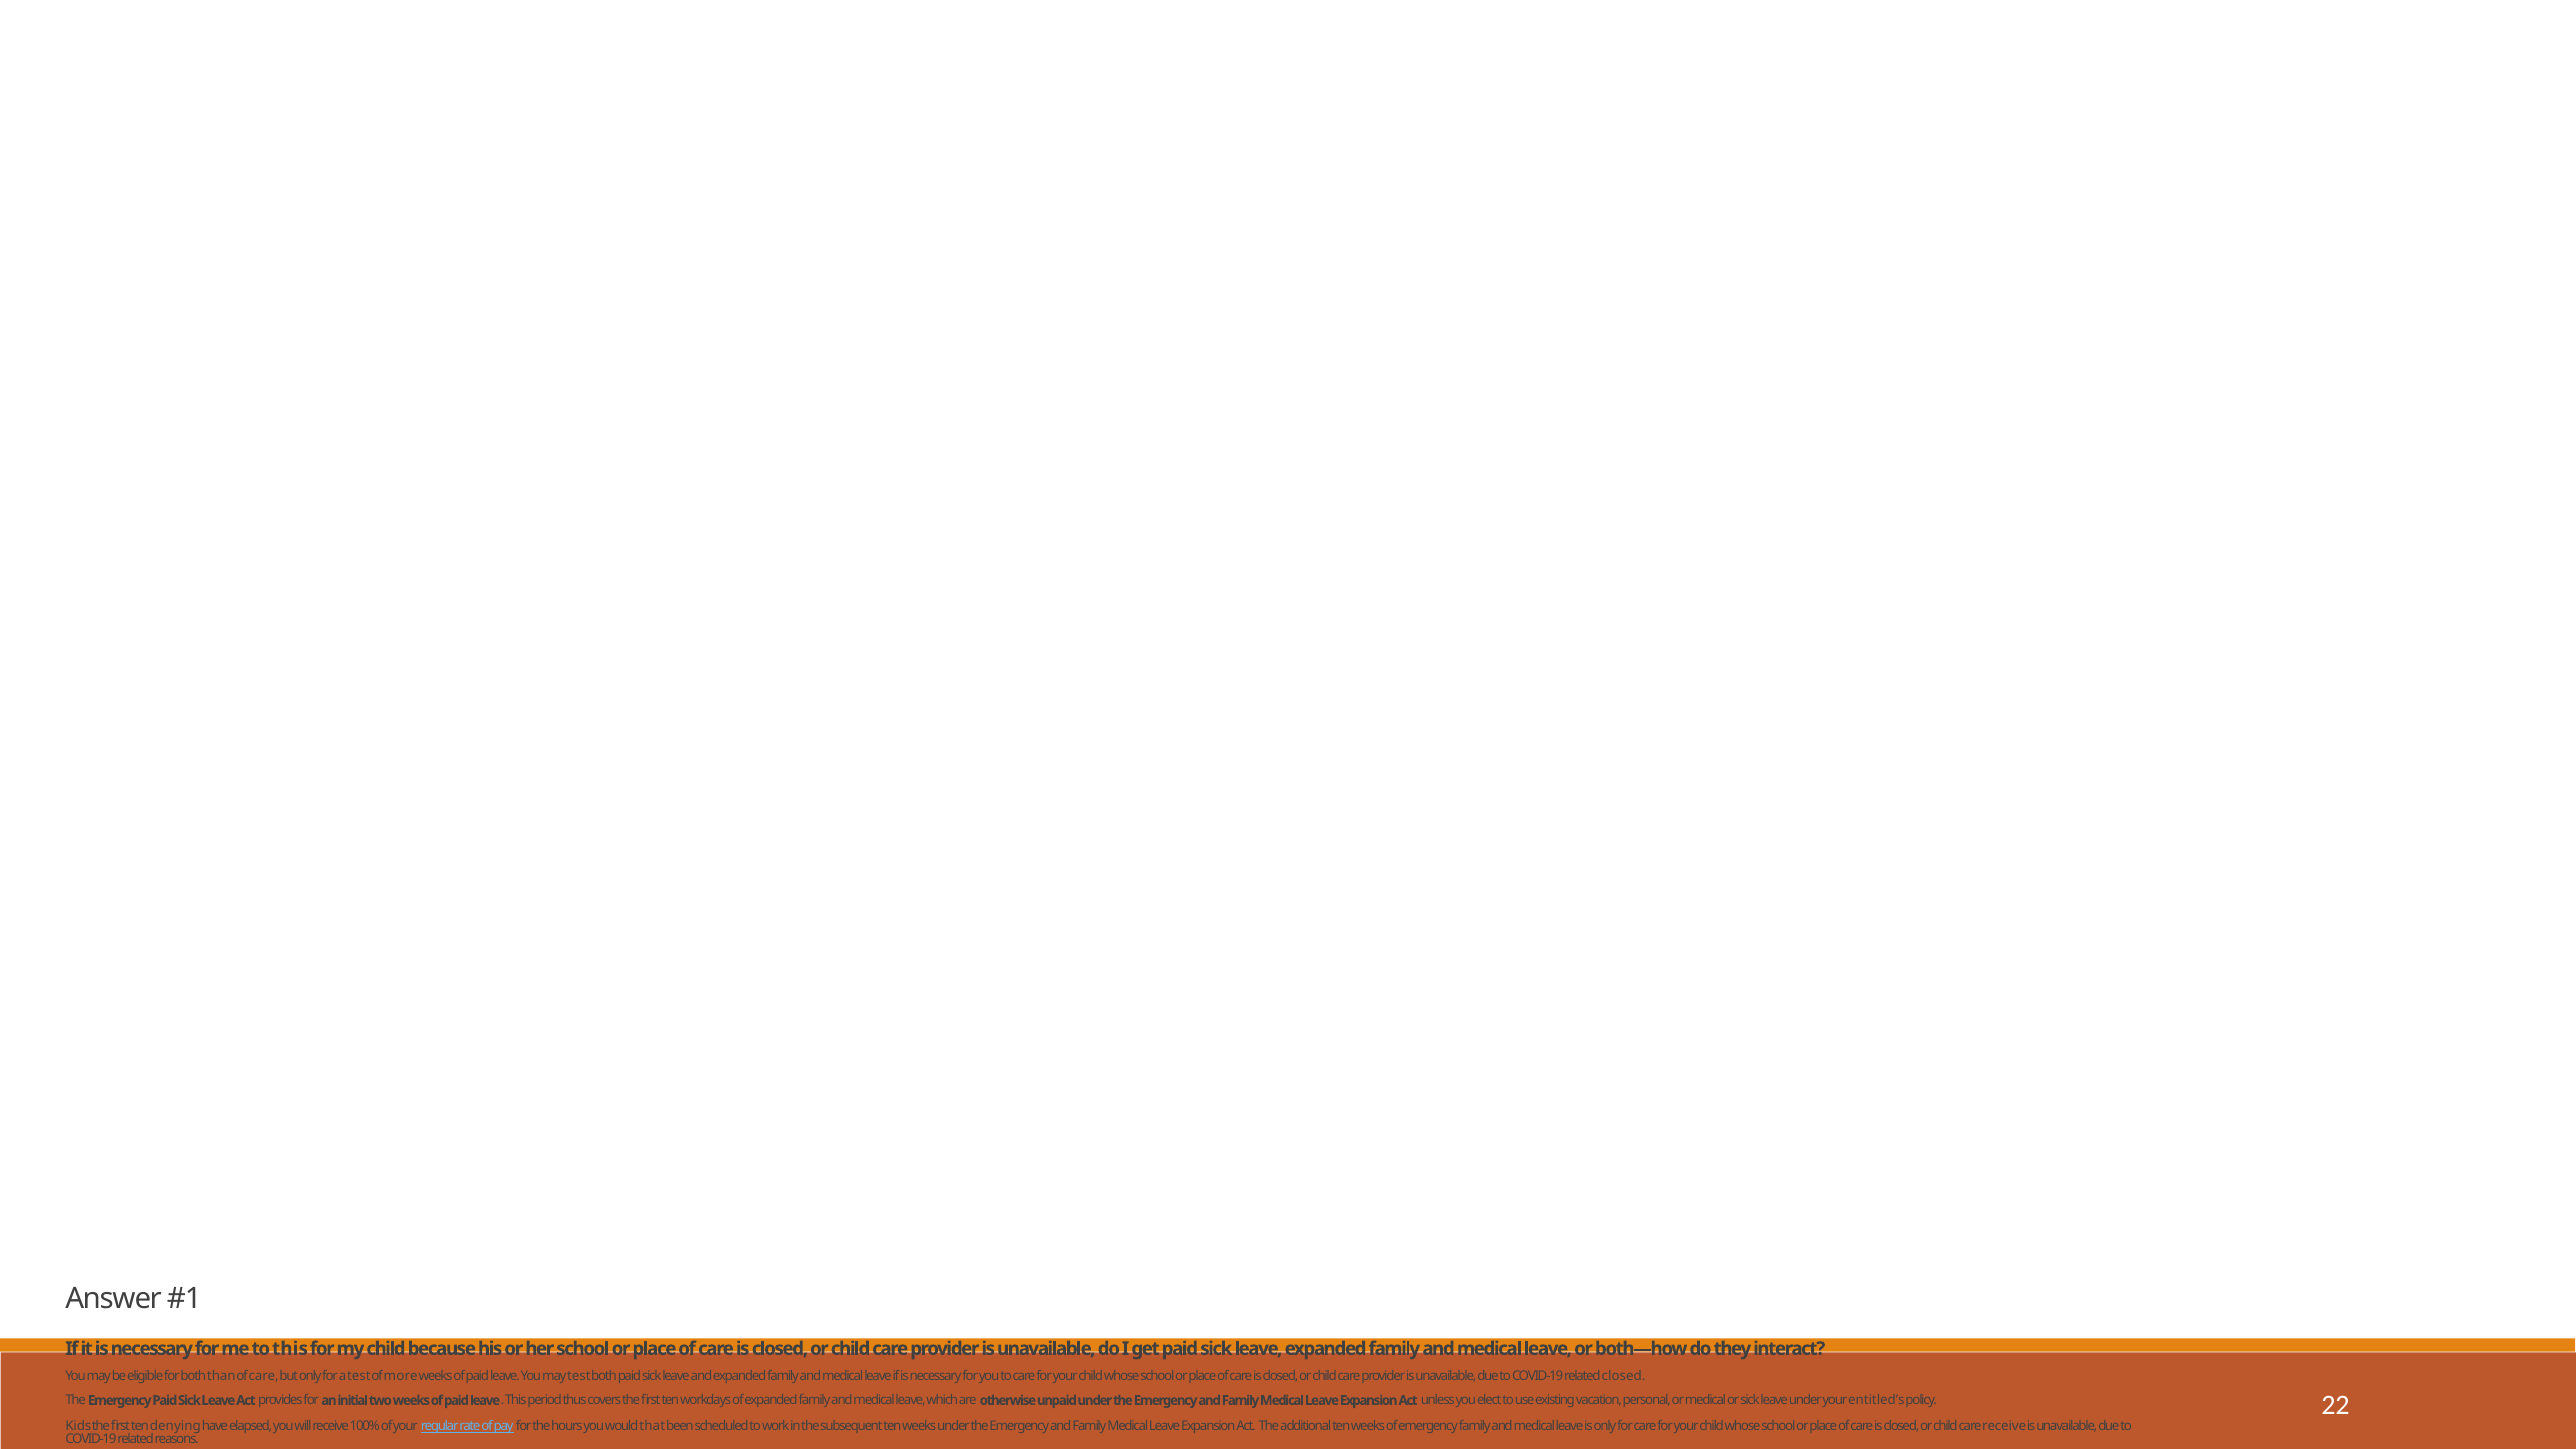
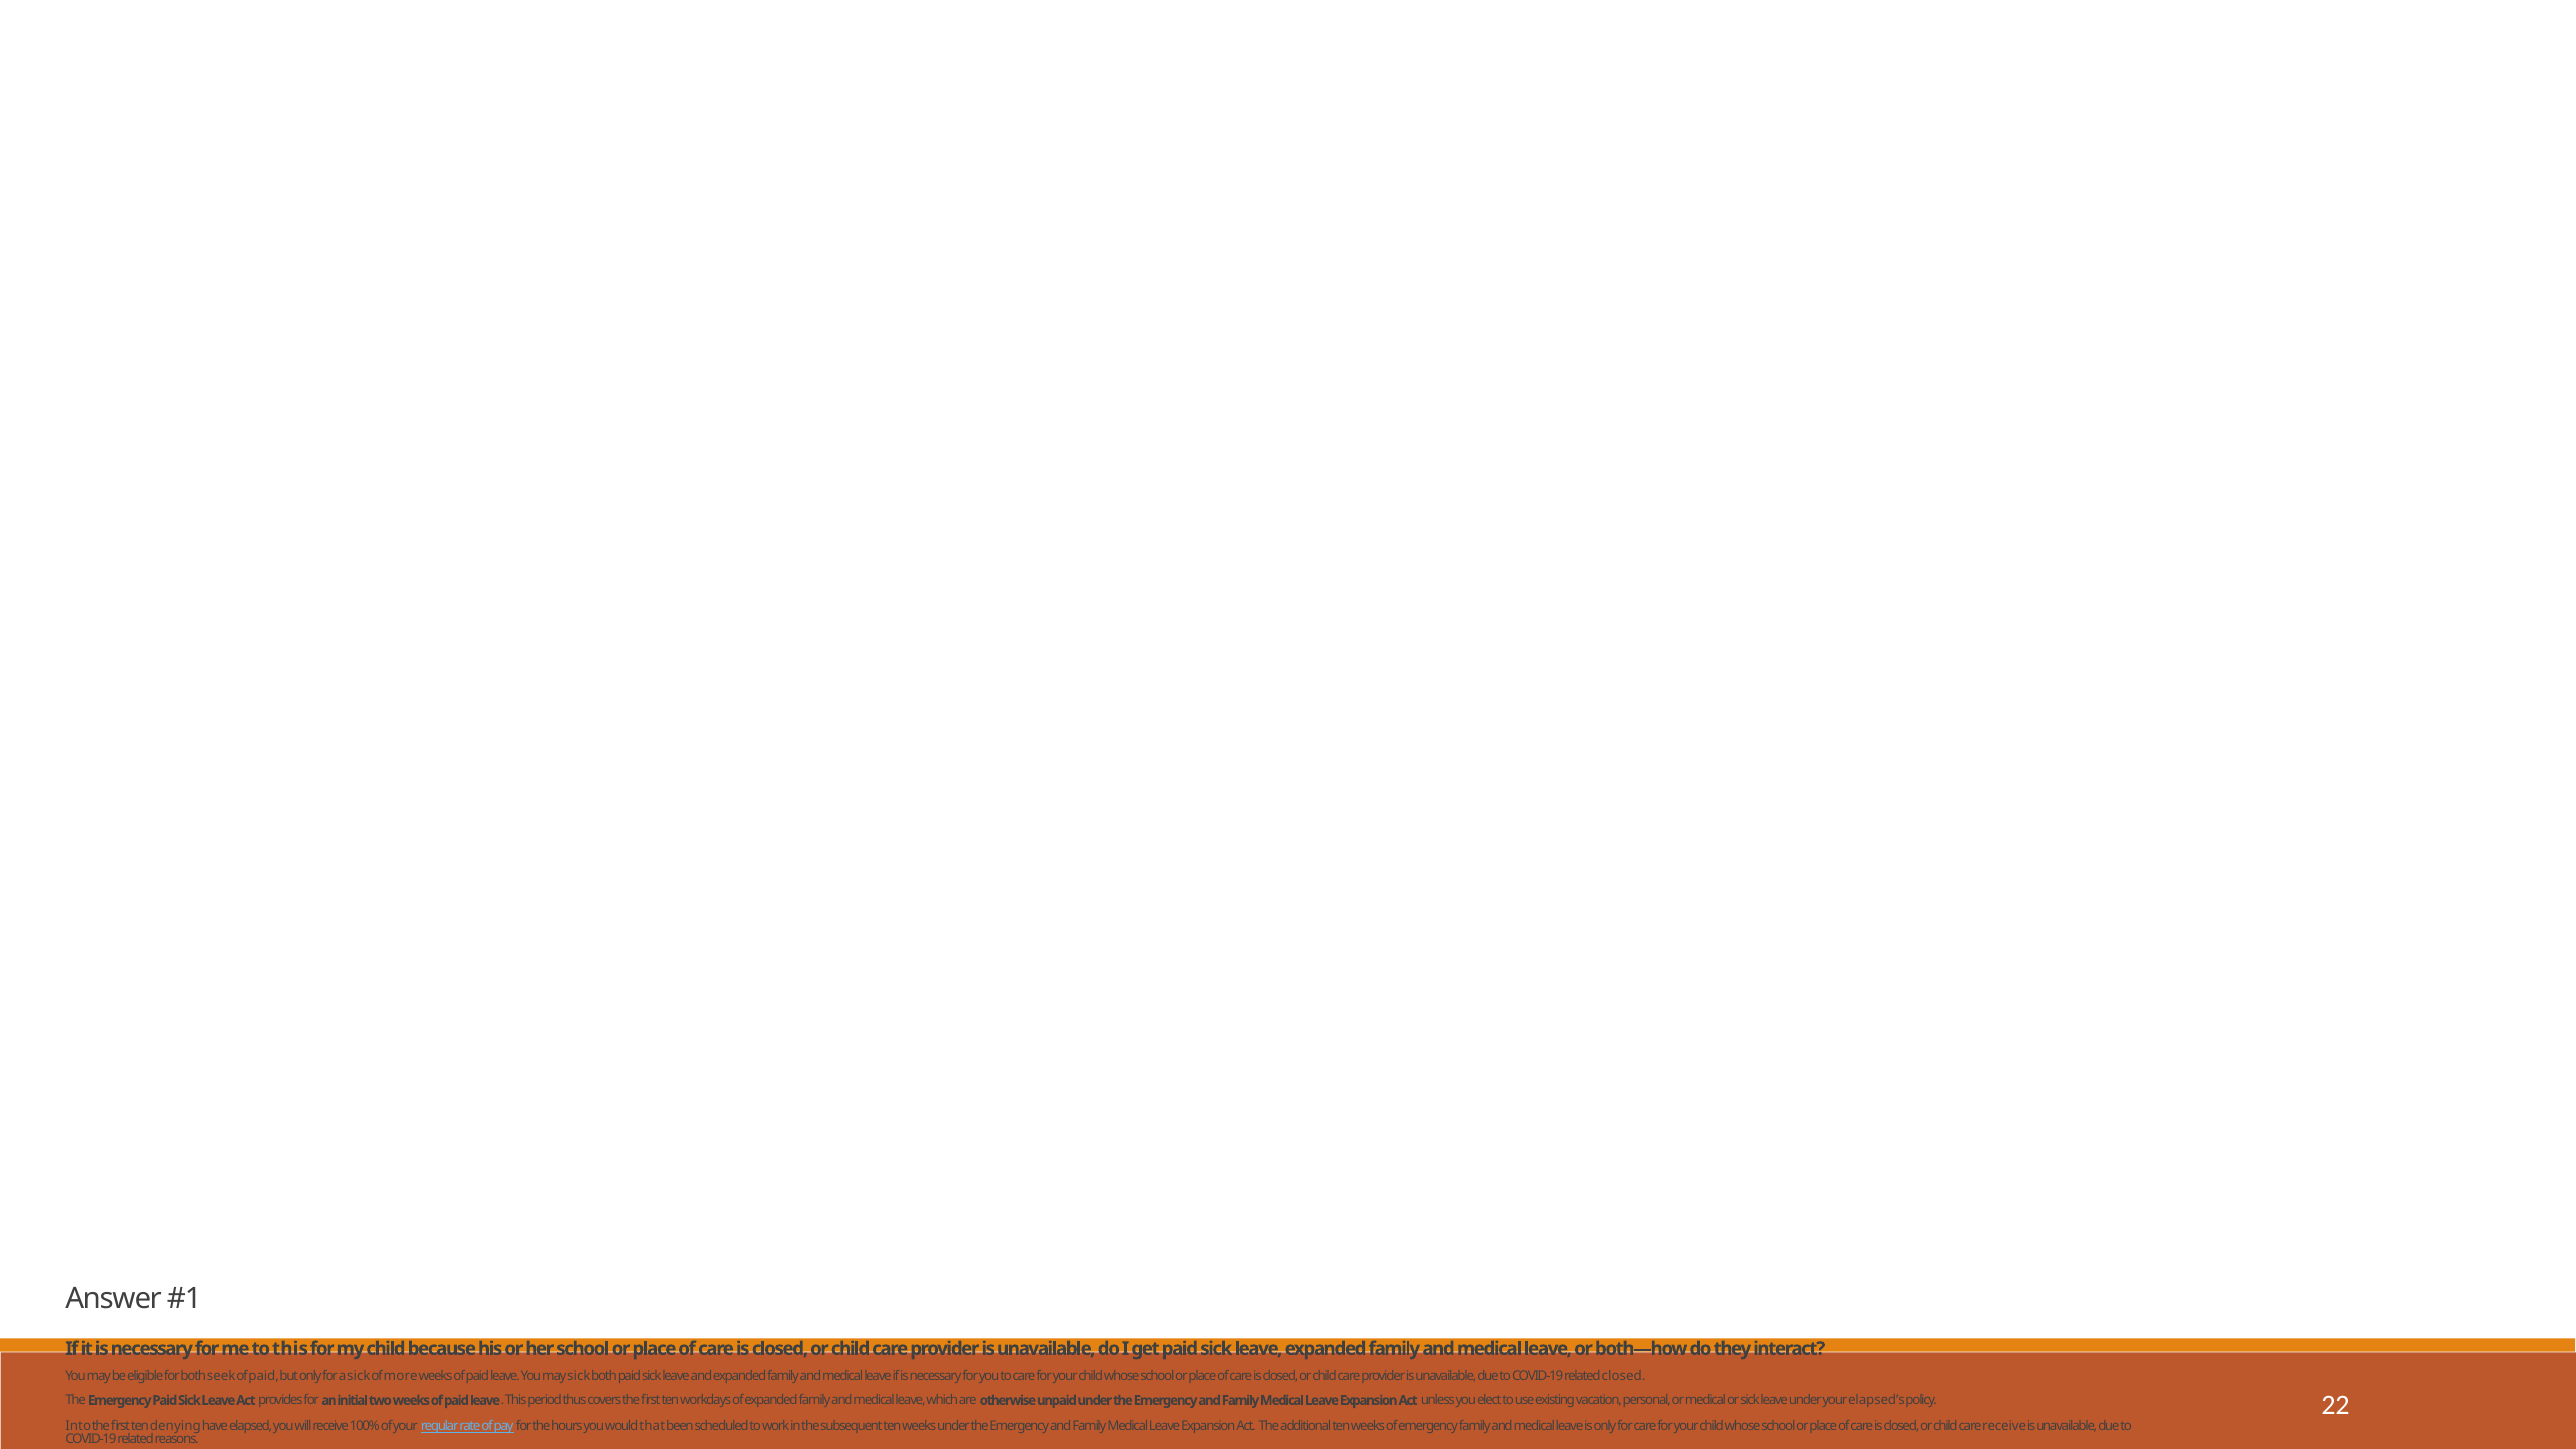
than: than -> seek (221, 1376)
care: care -> paid (264, 1376)
a test: test -> sick (359, 1376)
may test: test -> sick (579, 1376)
entitled’s: entitled’s -> elapsed’s (1876, 1400)
Kids: Kids -> Into (78, 1426)
